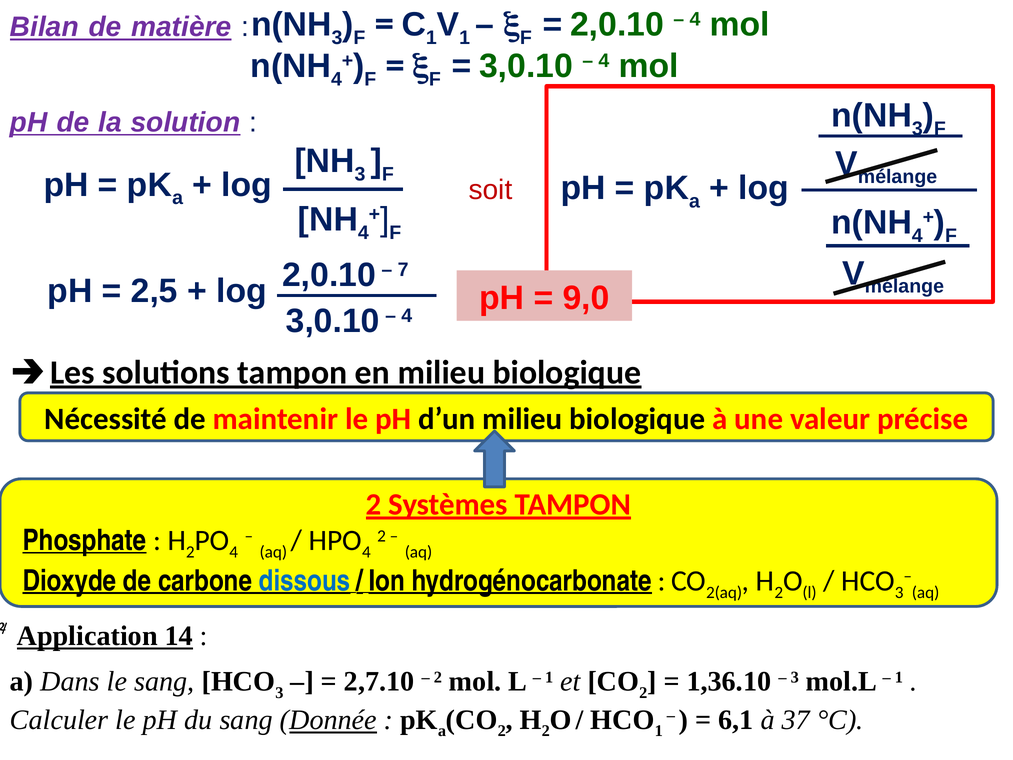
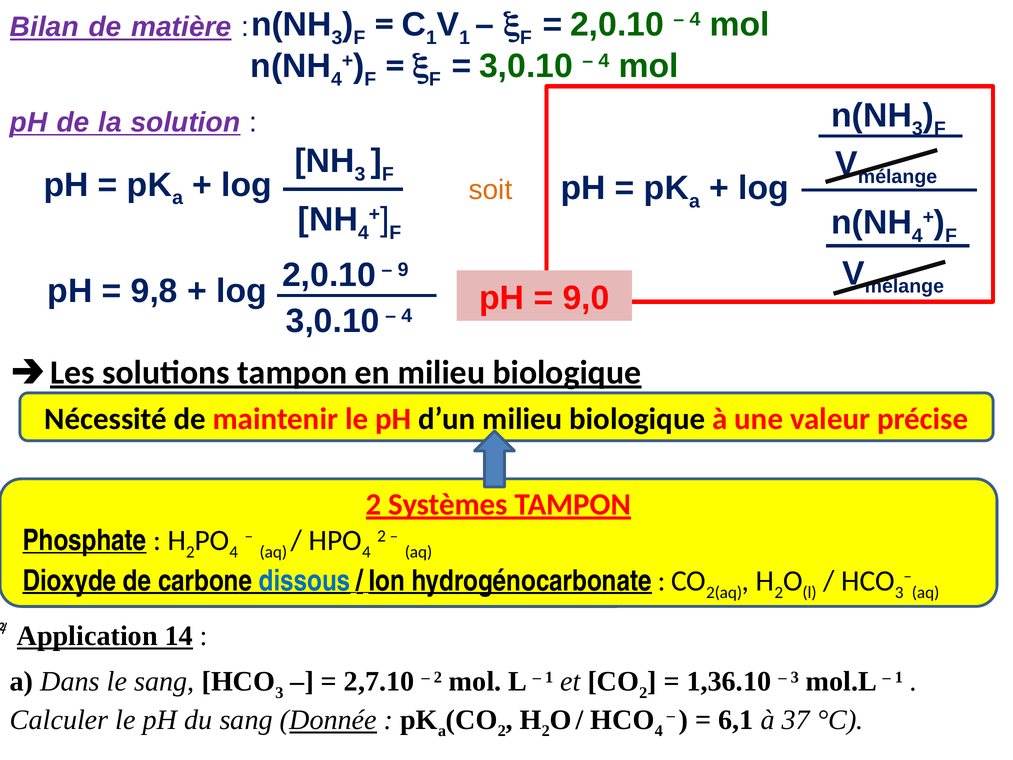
soit colour: red -> orange (490, 190)
7: 7 -> 9 (403, 270)
2,5: 2,5 -> 9,8 (154, 291)
1: 1 -> 4 (659, 731)
